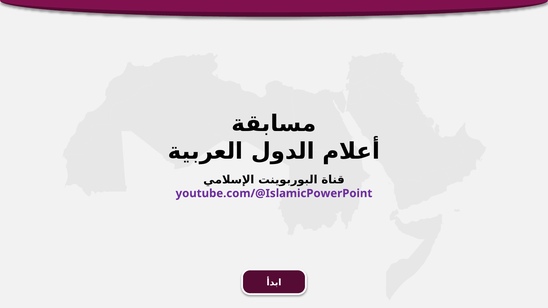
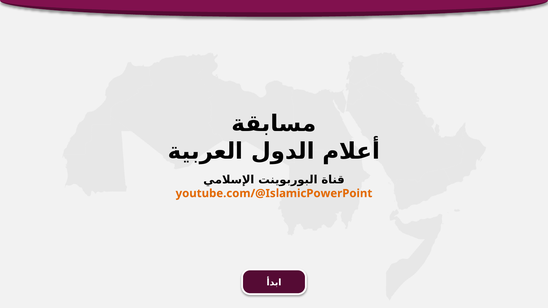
youtube.com/@IslamicPowerPoint colour: purple -> orange (274, 194)
